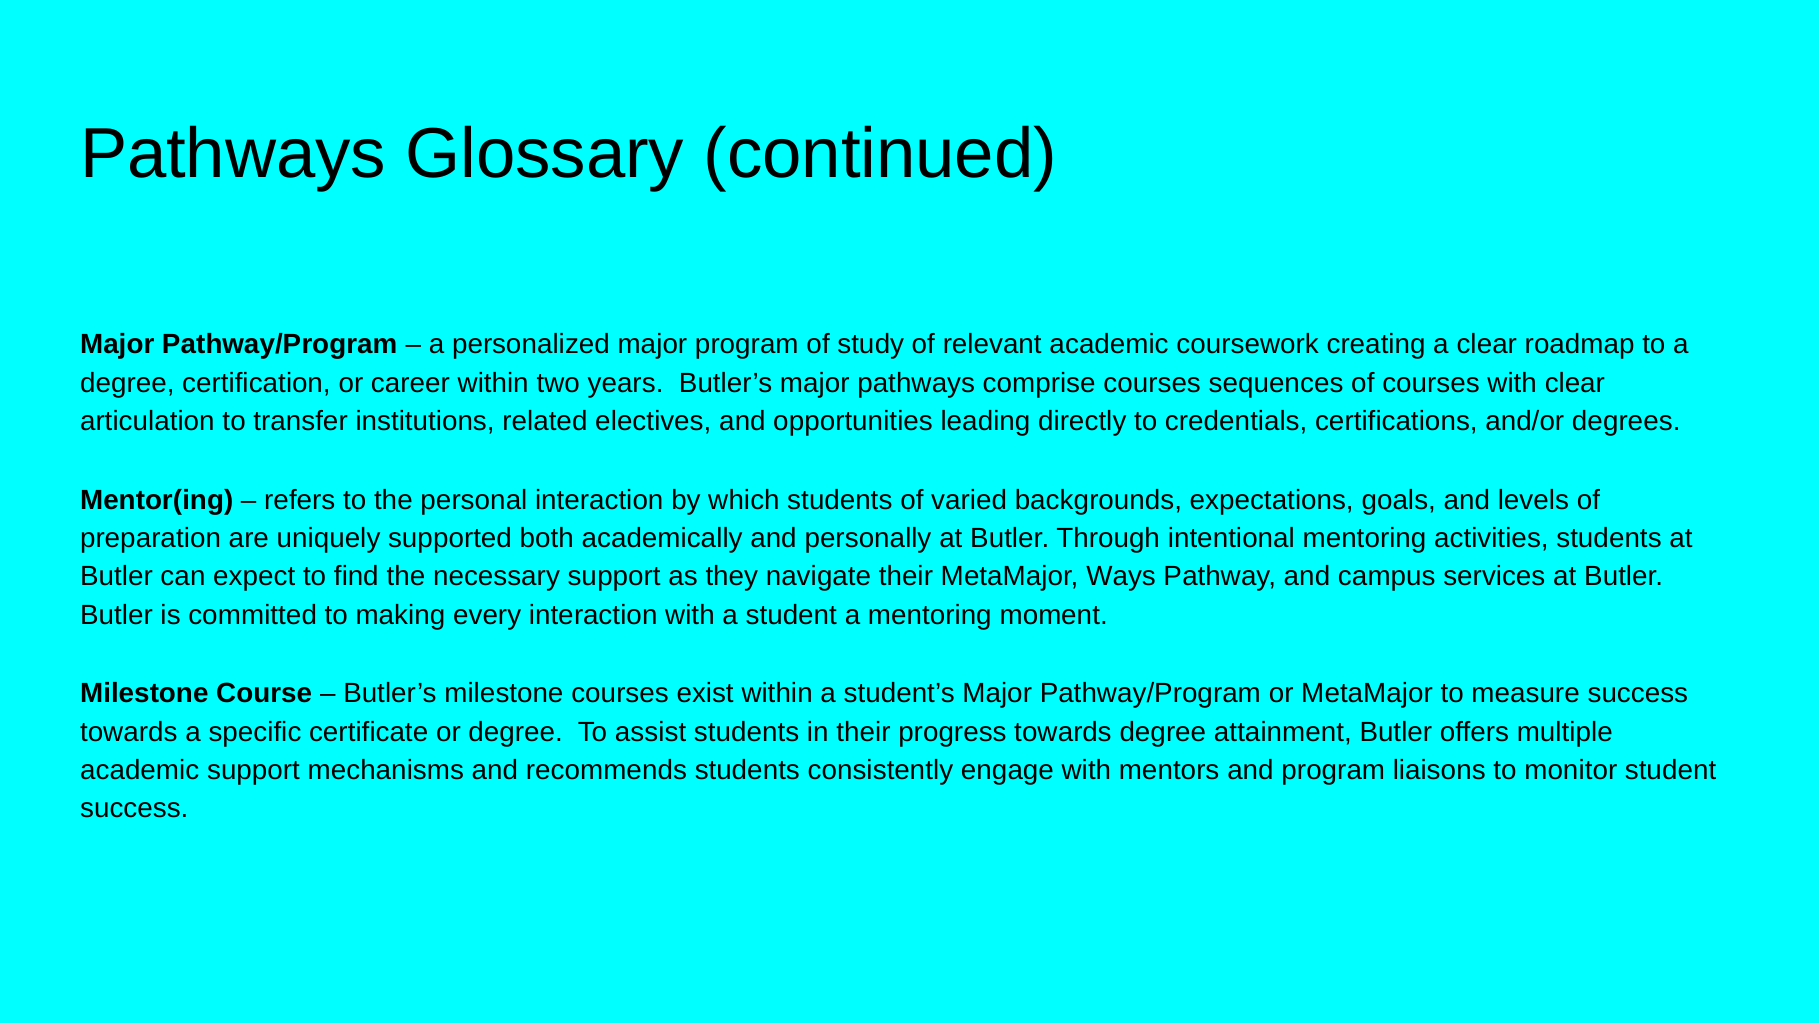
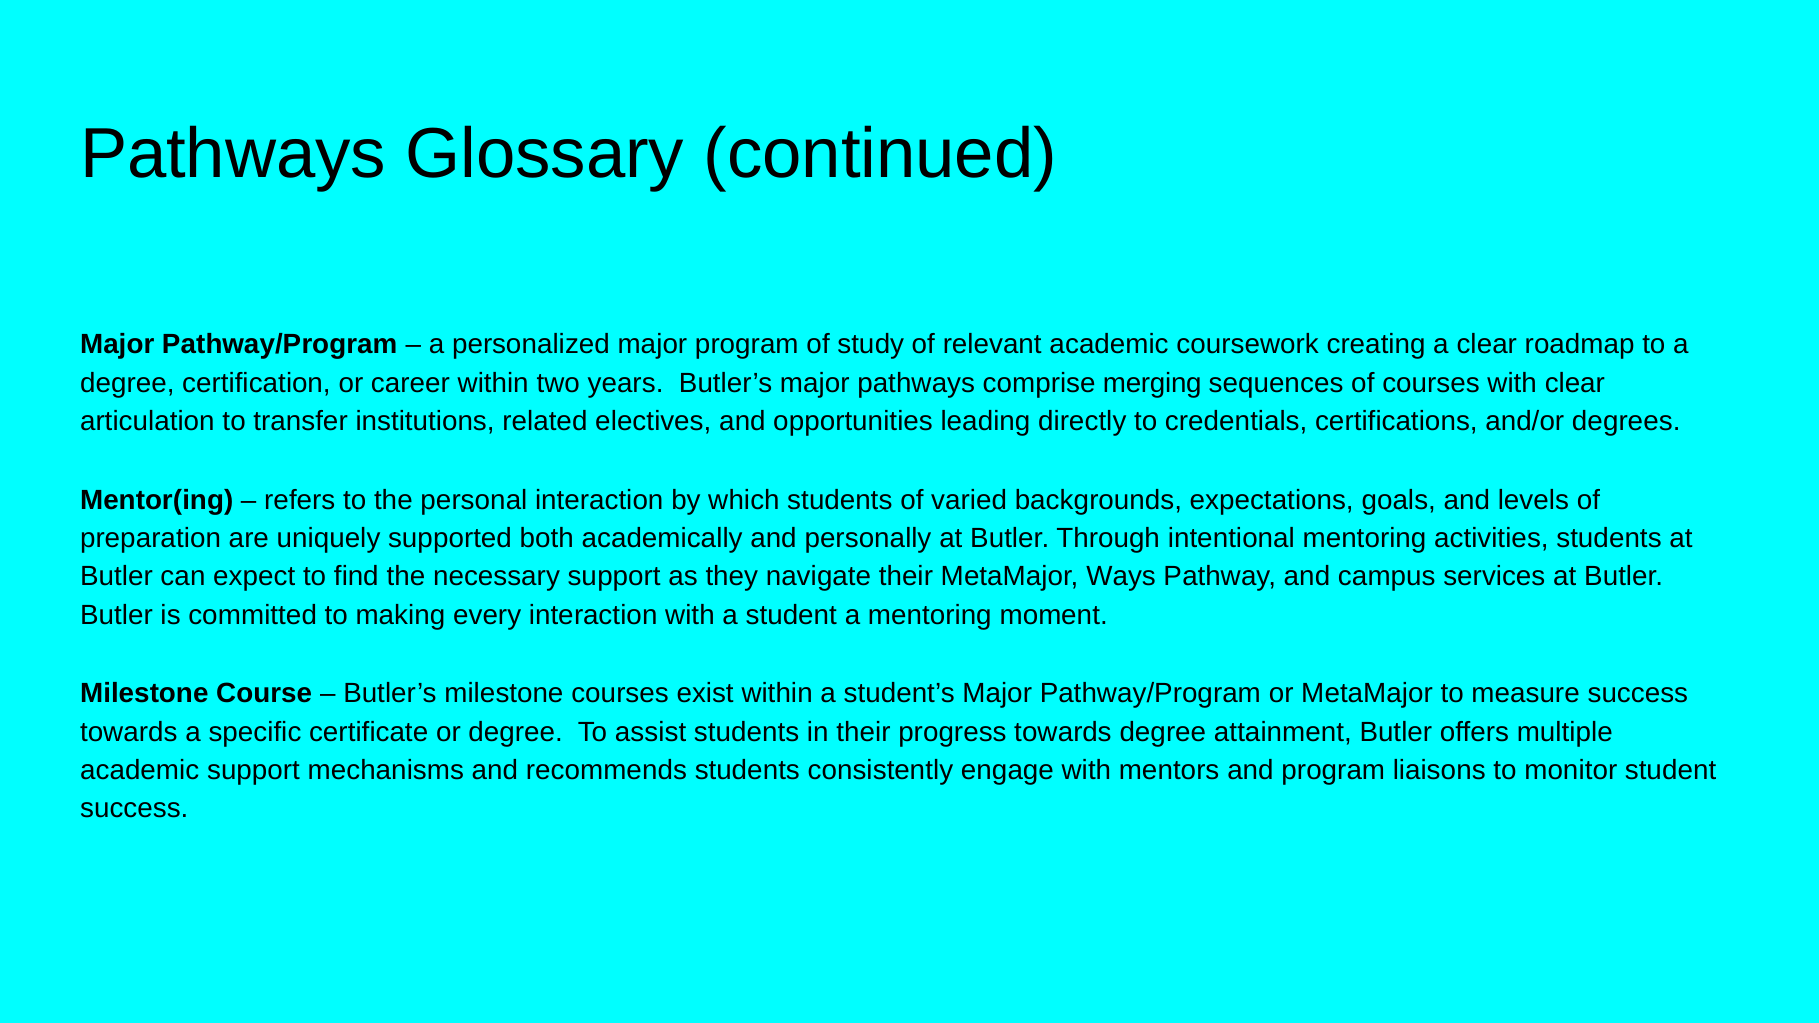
comprise courses: courses -> merging (1152, 383)
